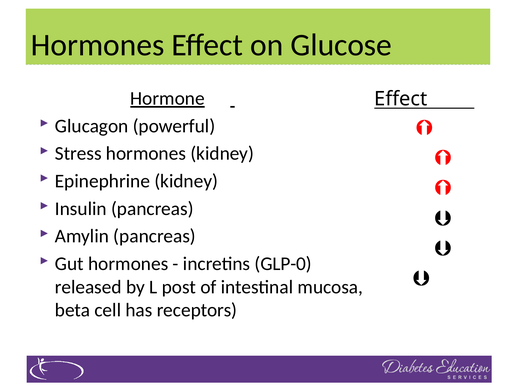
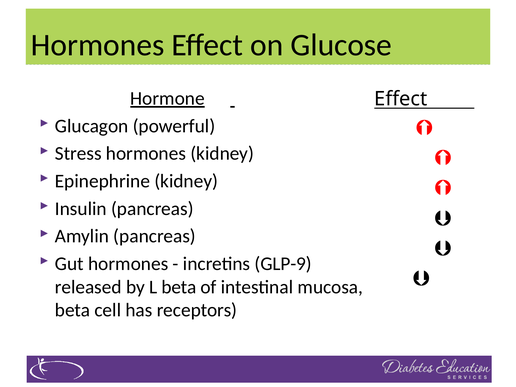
GLP-0: GLP-0 -> GLP-9 (283, 264)
L post: post -> beta (179, 287)
